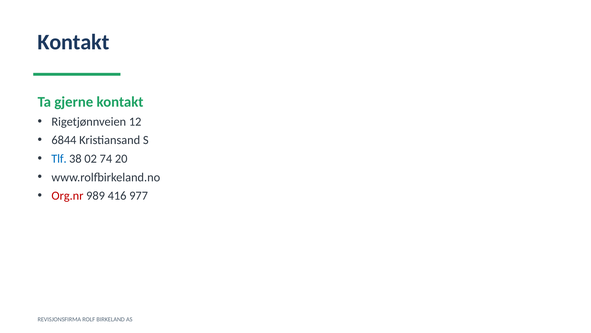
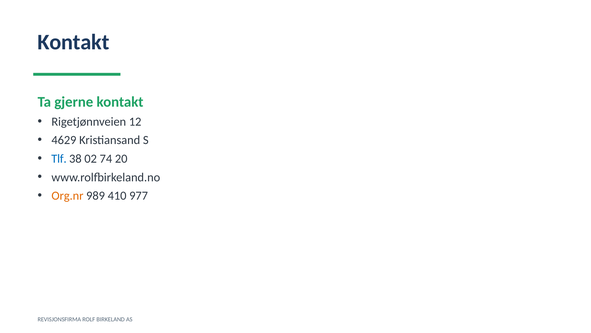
6844: 6844 -> 4629 (64, 140)
Org.nr colour: red -> orange (67, 195)
416: 416 -> 410 (117, 195)
